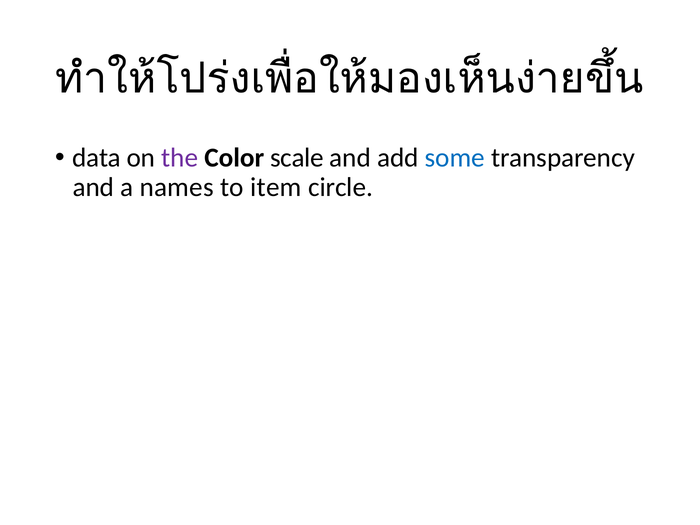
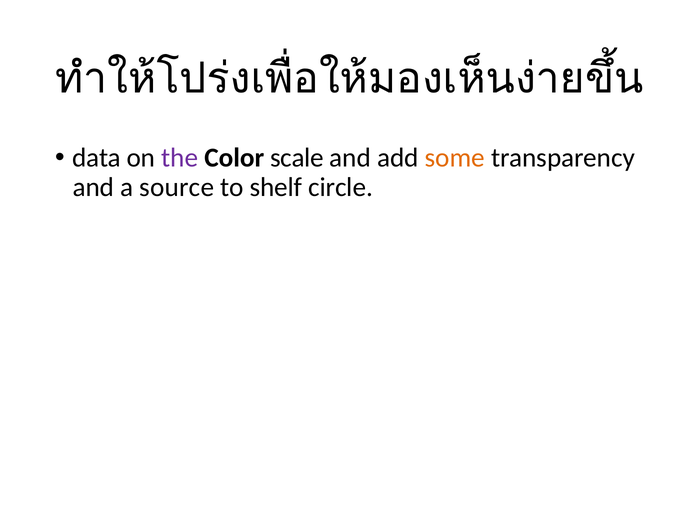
some colour: blue -> orange (455, 158)
names: names -> source (177, 187)
item: item -> shelf (276, 187)
